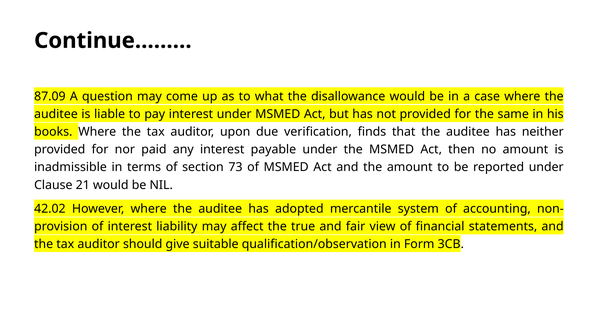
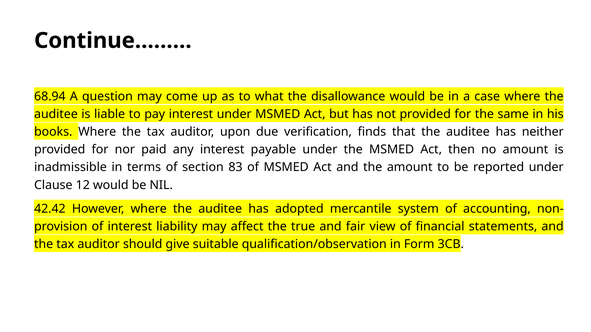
87.09: 87.09 -> 68.94 (50, 97)
73: 73 -> 83 (235, 167)
21: 21 -> 12 (83, 185)
42.02: 42.02 -> 42.42 (50, 209)
